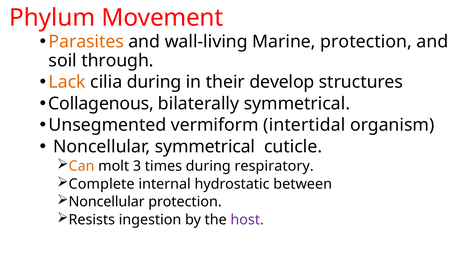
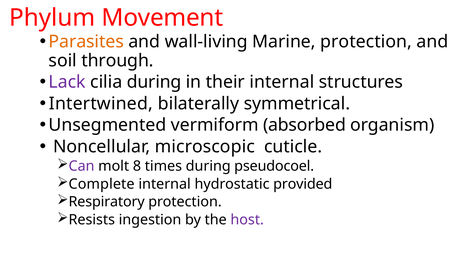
Lack colour: orange -> purple (67, 82)
their develop: develop -> internal (282, 82)
Collagenous: Collagenous -> Intertwined (101, 104)
intertidal: intertidal -> absorbed (304, 125)
Noncellular symmetrical: symmetrical -> microscopic (205, 147)
Can colour: orange -> purple (82, 166)
3: 3 -> 8 (137, 166)
respiratory: respiratory -> pseudocoel (274, 166)
between: between -> provided (303, 184)
Noncellular: Noncellular -> Respiratory (107, 202)
